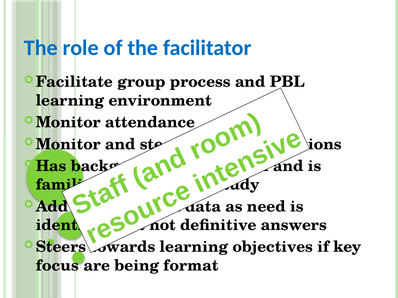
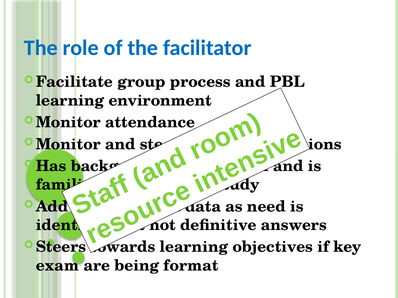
focus: focus -> exam (57, 266)
